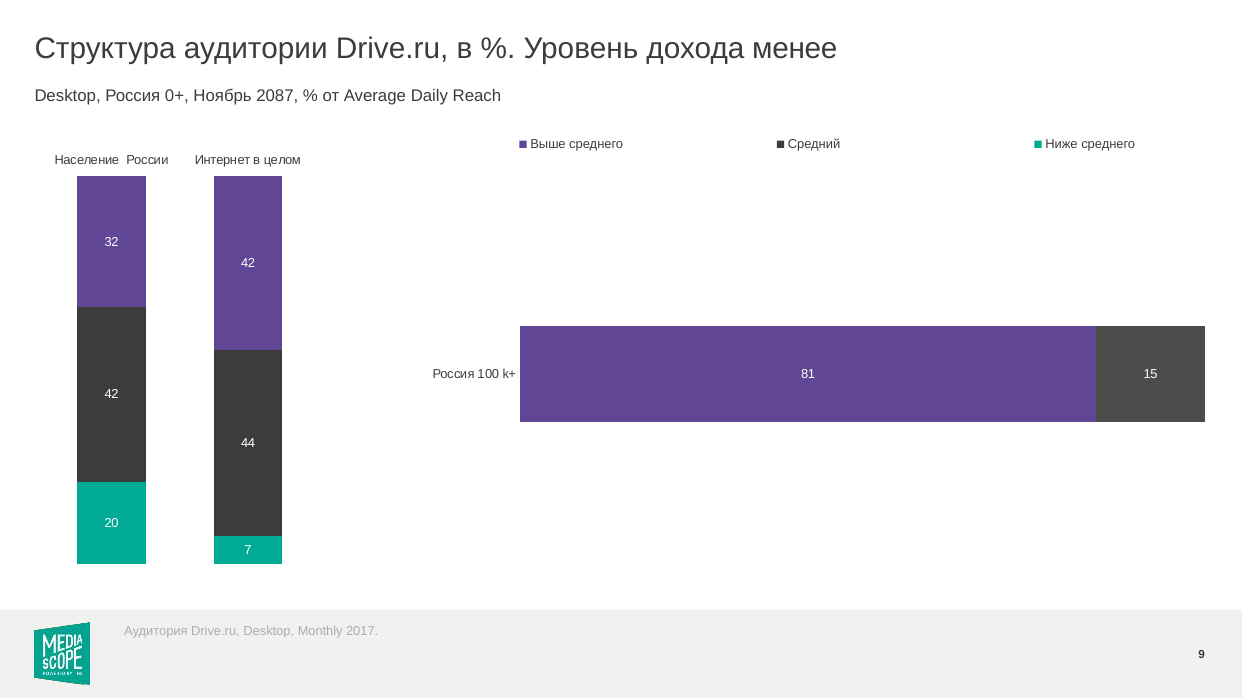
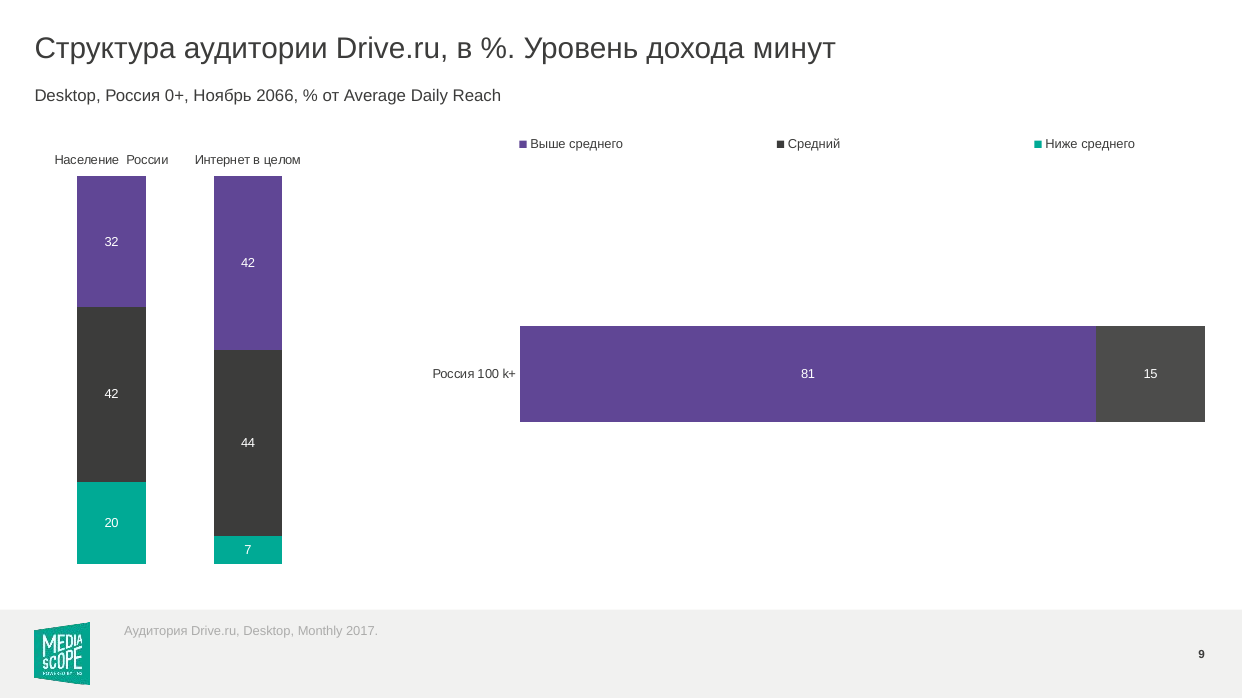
менее: менее -> минут (794, 49)
2087: 2087 -> 2066 (277, 96)
